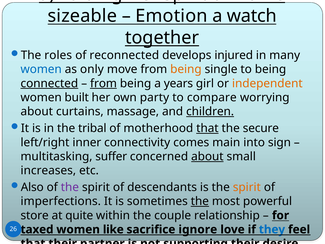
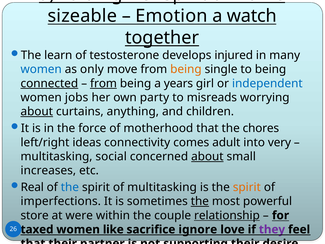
roles: roles -> learn (58, 55)
reconnected: reconnected -> testosterone (124, 55)
independent colour: orange -> blue (267, 83)
built: built -> jobs (77, 97)
compare: compare -> misreads (212, 97)
about underline: none -> present (37, 111)
massage: massage -> anything (133, 111)
children underline: present -> none (210, 111)
tribal: tribal -> force (92, 128)
that underline: present -> none (207, 128)
secure: secure -> chores (261, 128)
inner: inner -> ideas (87, 142)
main: main -> adult (226, 142)
sign: sign -> very (279, 142)
suffer: suffer -> social (111, 156)
Also: Also -> Real (32, 187)
the colour: purple -> blue (70, 187)
of descendants: descendants -> multitasking (162, 187)
quite: quite -> were (79, 215)
relationship underline: none -> present (227, 215)
they colour: blue -> purple (272, 229)
